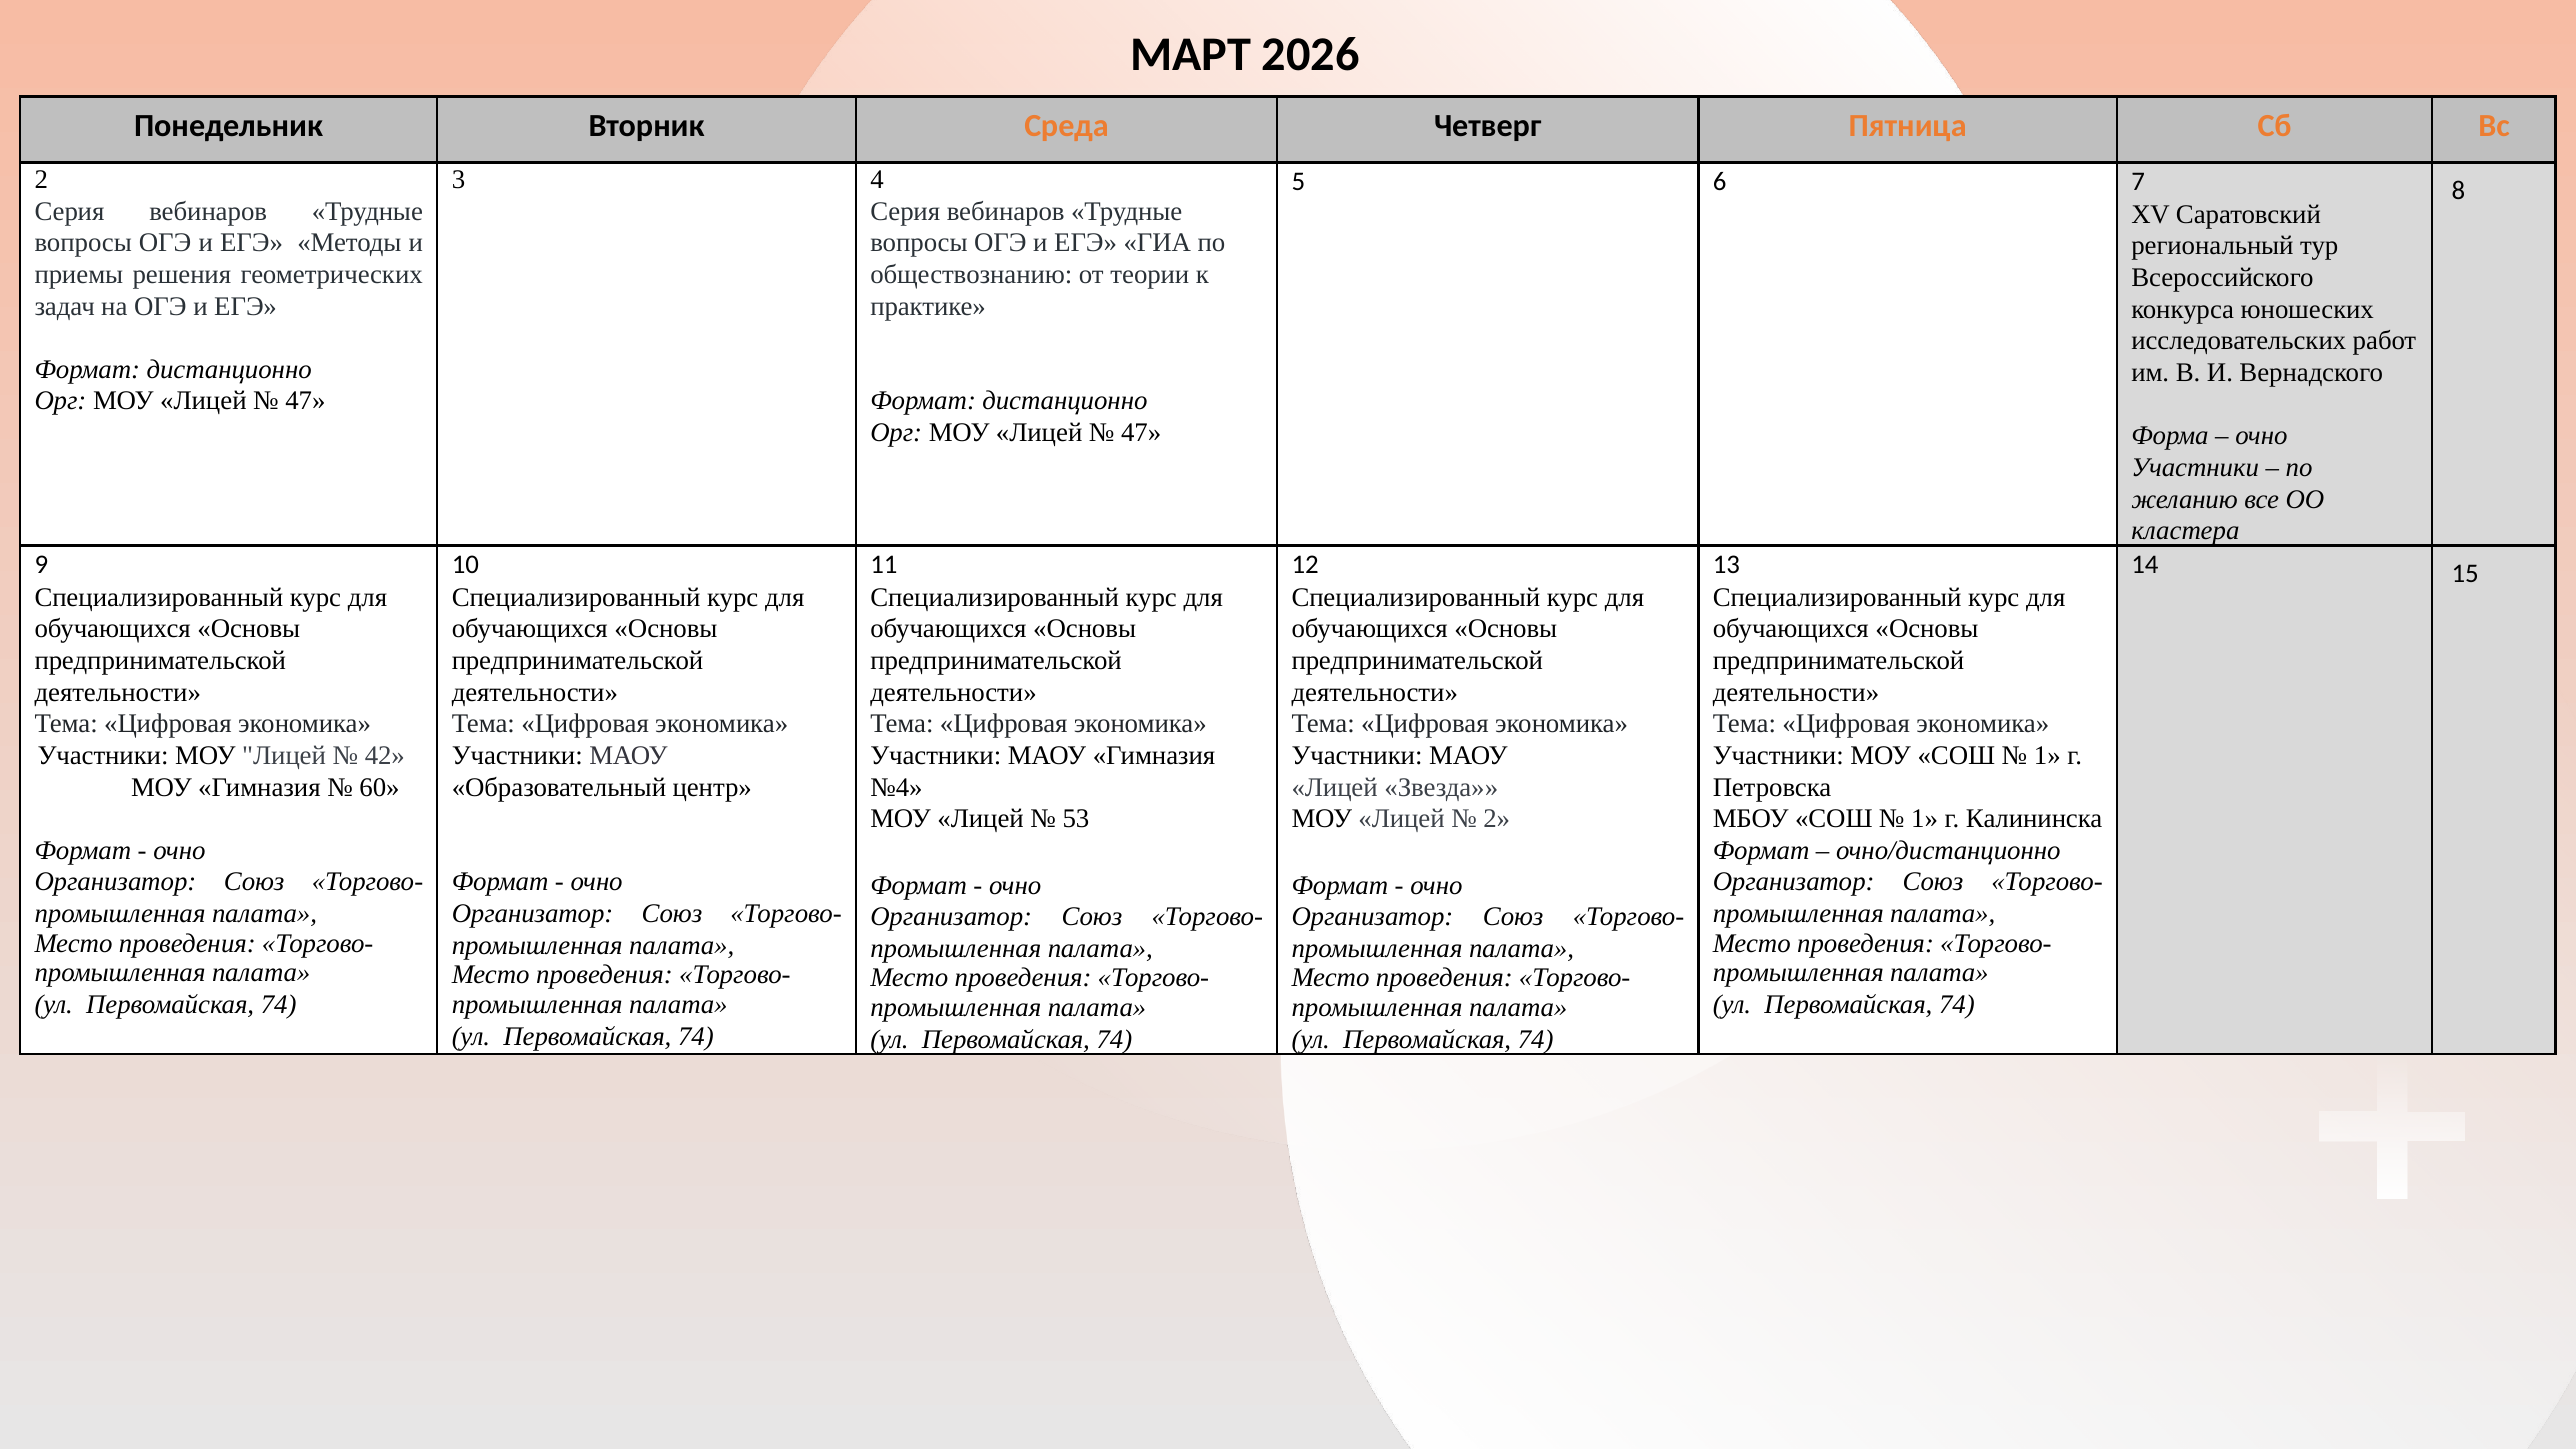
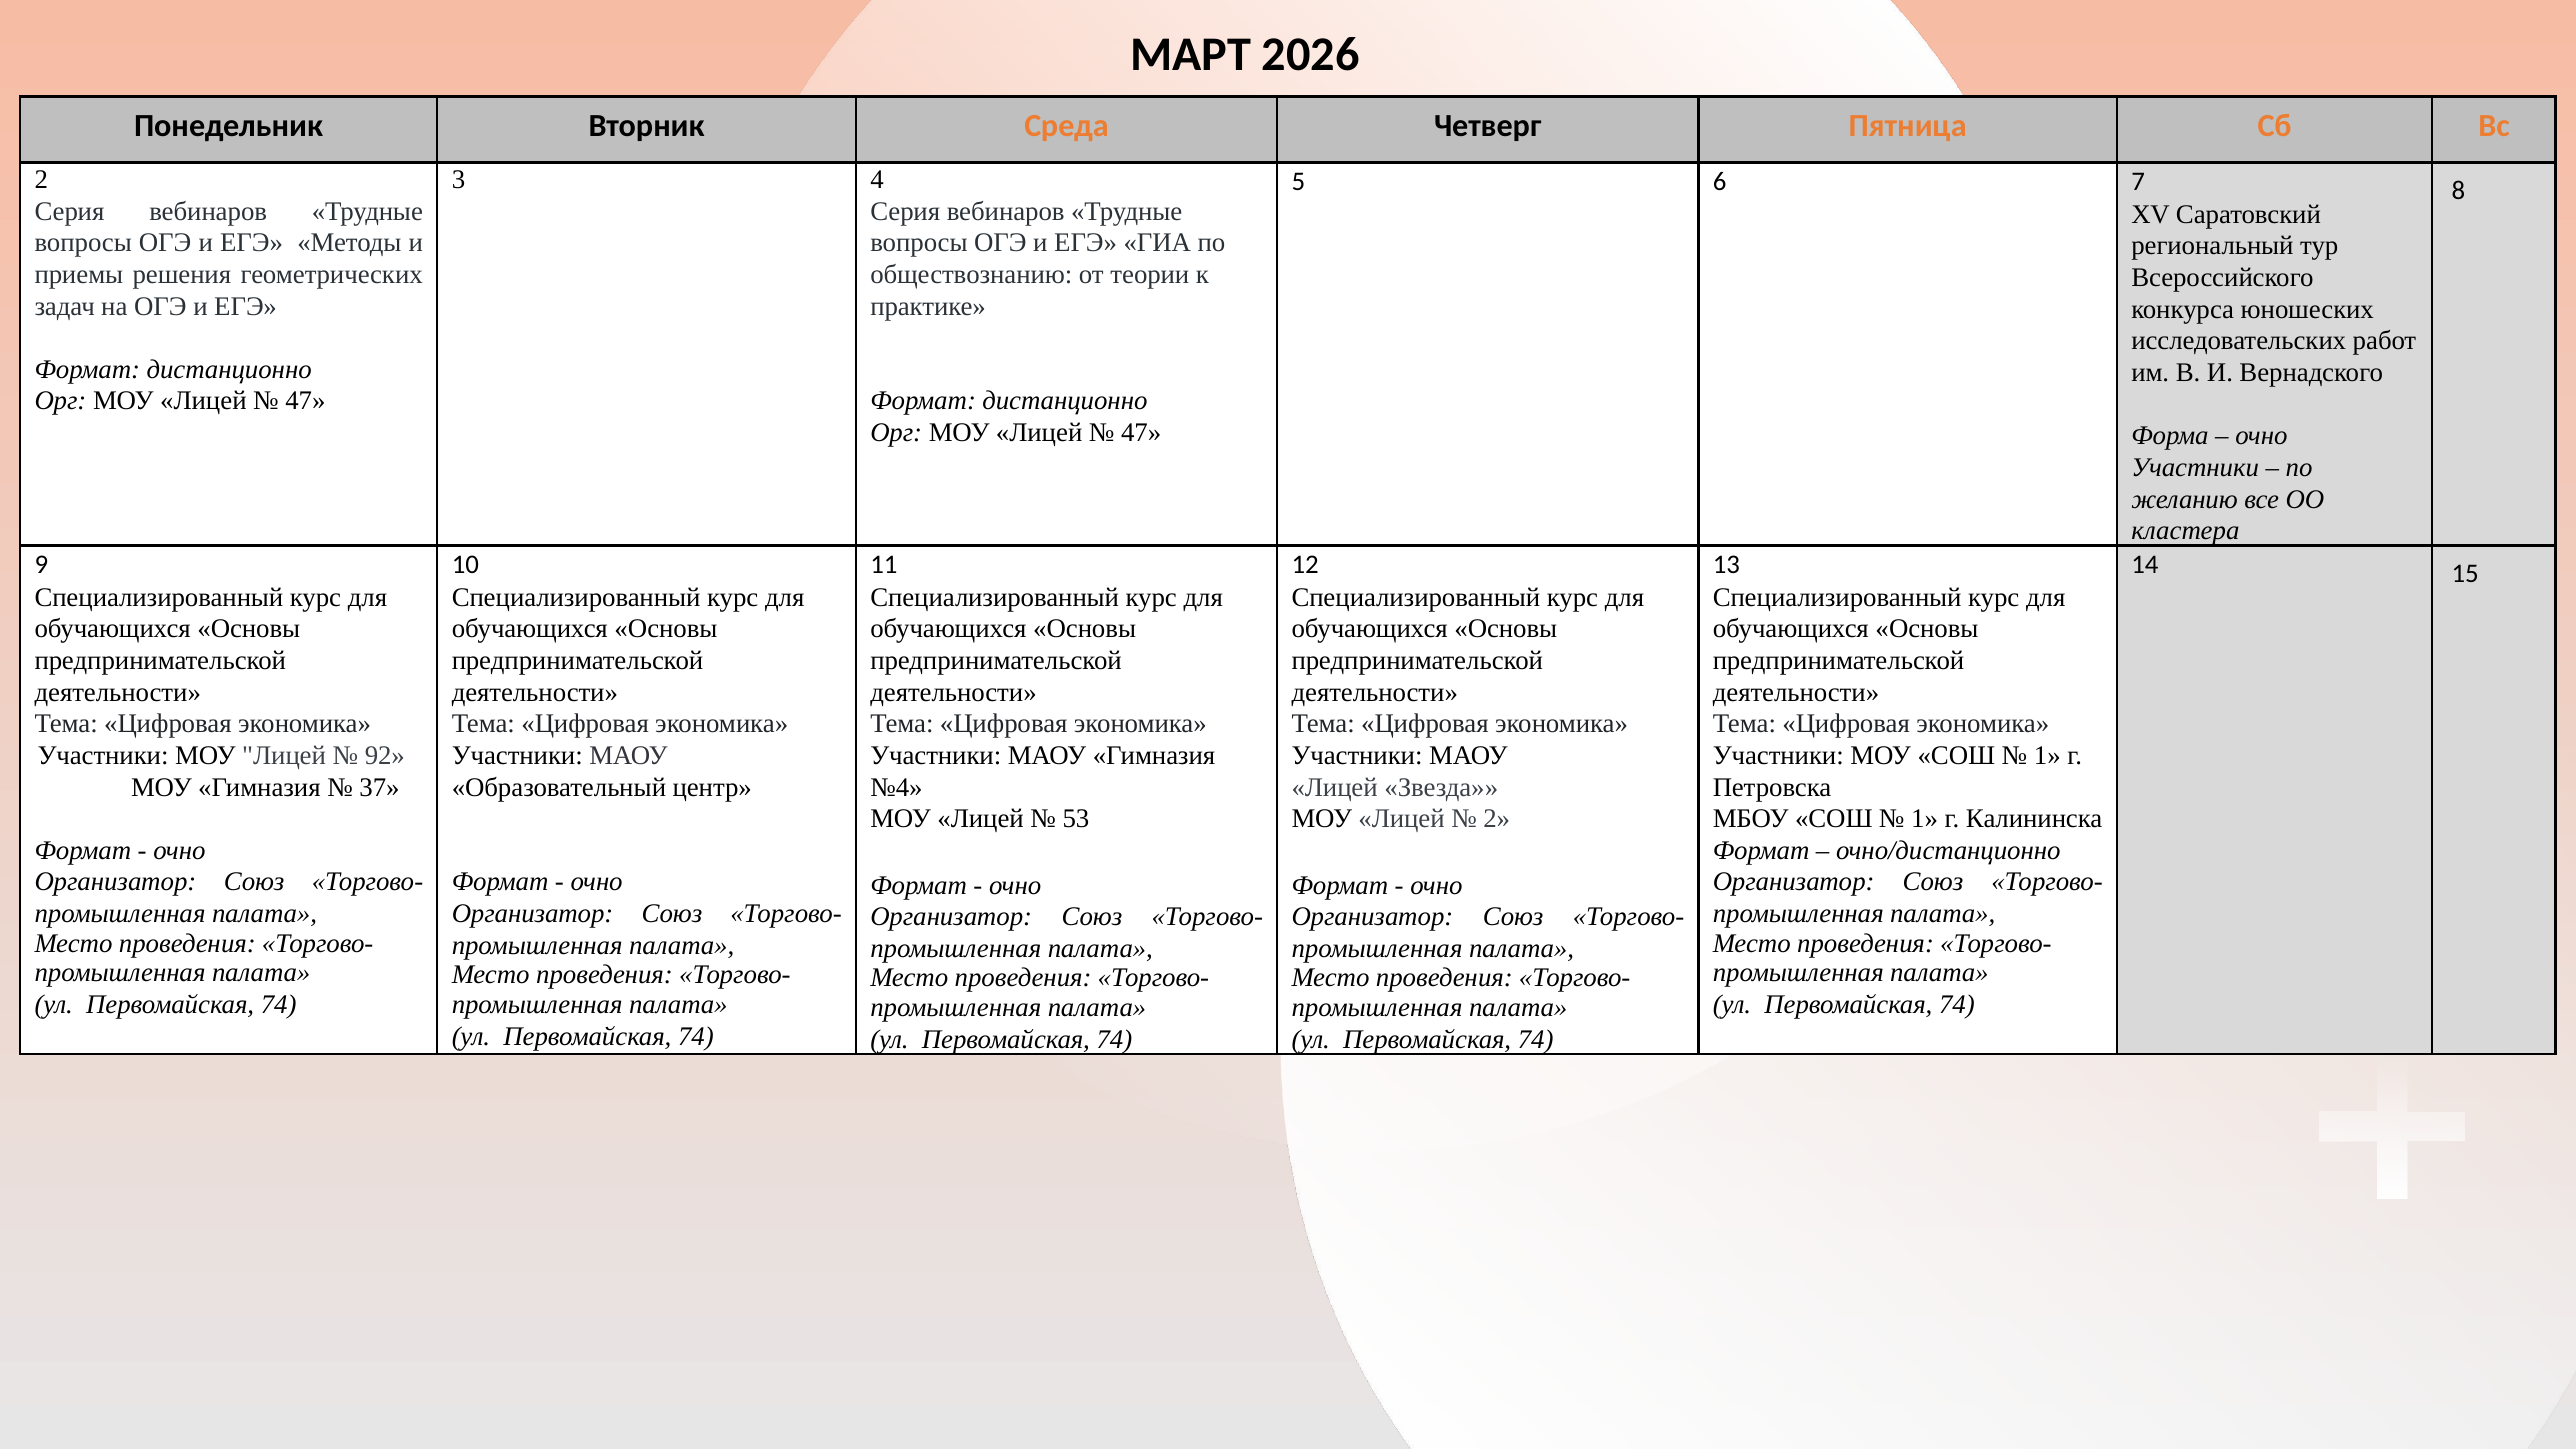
42: 42 -> 92 (385, 755)
60: 60 -> 37 (380, 787)
